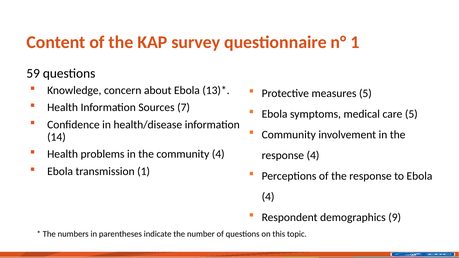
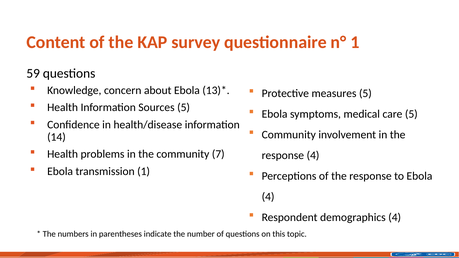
Sources 7: 7 -> 5 (184, 108)
community 4: 4 -> 7 (218, 154)
demographics 9: 9 -> 4 (395, 217)
